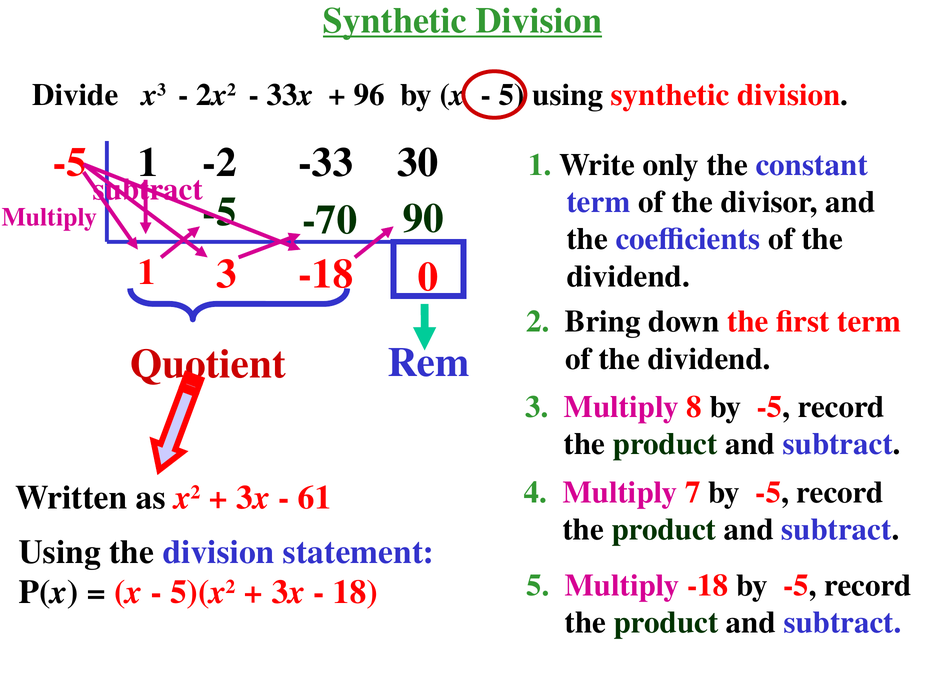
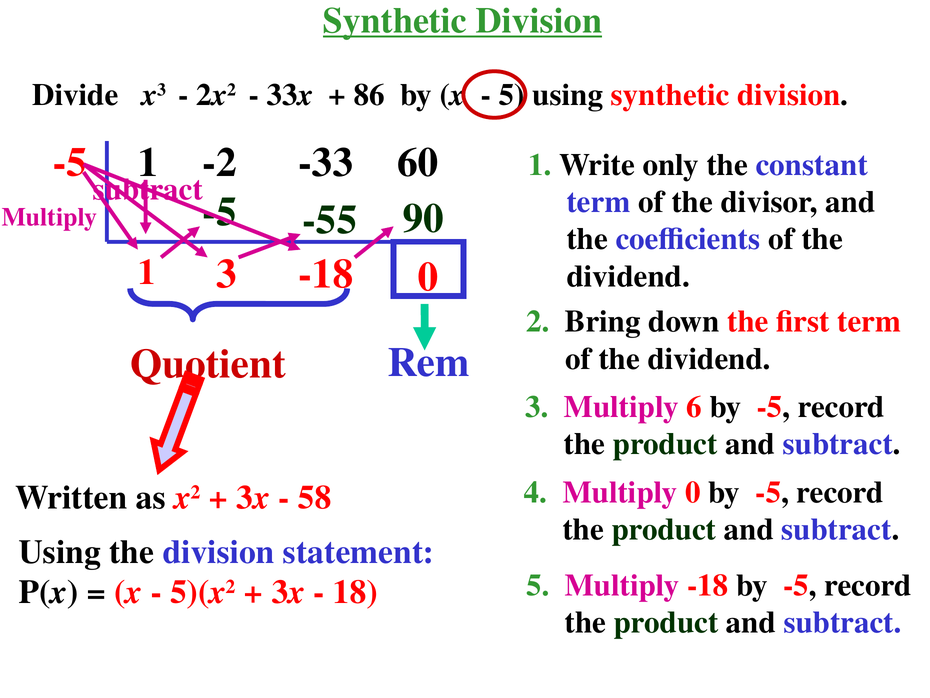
96: 96 -> 86 (369, 95)
30: 30 -> 60 (418, 162)
-70: -70 -> -55 (330, 220)
8: 8 -> 6 (694, 407)
Multiply 7: 7 -> 0 (693, 492)
61: 61 -> 58 (315, 497)
